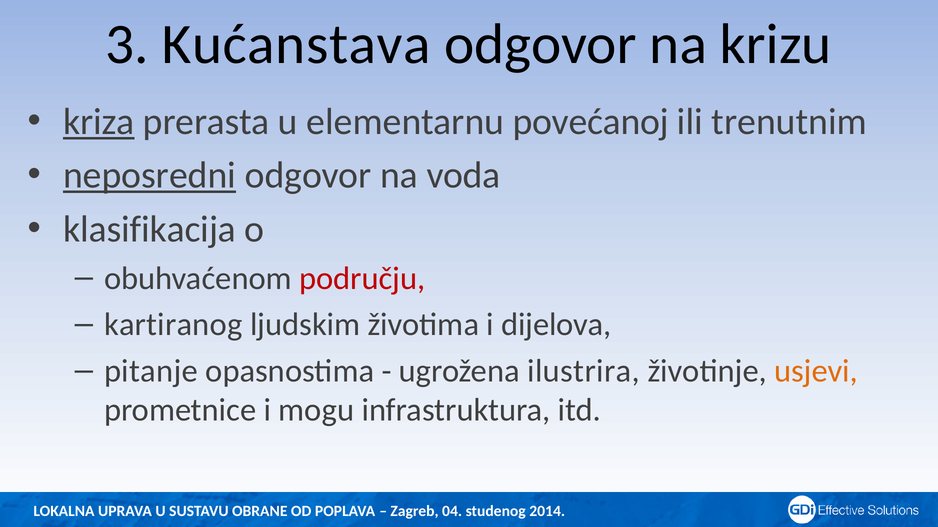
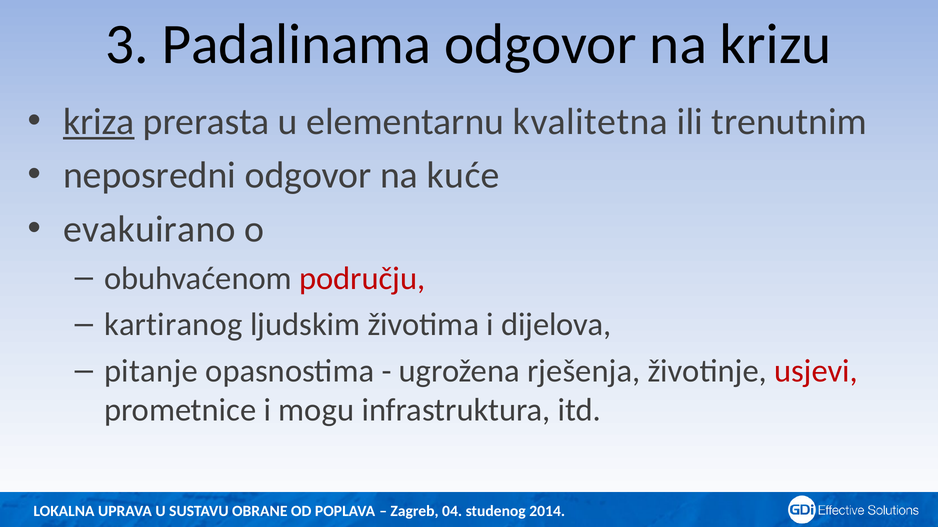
Kućanstava: Kućanstava -> Padalinama (297, 44)
povećanoj: povećanoj -> kvalitetna (590, 122)
neposredni underline: present -> none (150, 176)
voda: voda -> kuće (463, 176)
klasifikacija: klasifikacija -> evakuirano (149, 229)
ilustrira: ilustrira -> rješenja (584, 371)
usjevi colour: orange -> red (816, 371)
